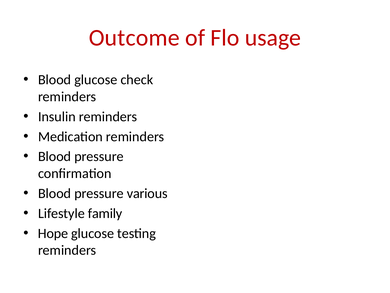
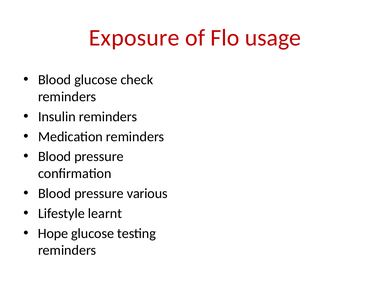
Outcome: Outcome -> Exposure (134, 38)
family: family -> learnt (105, 213)
